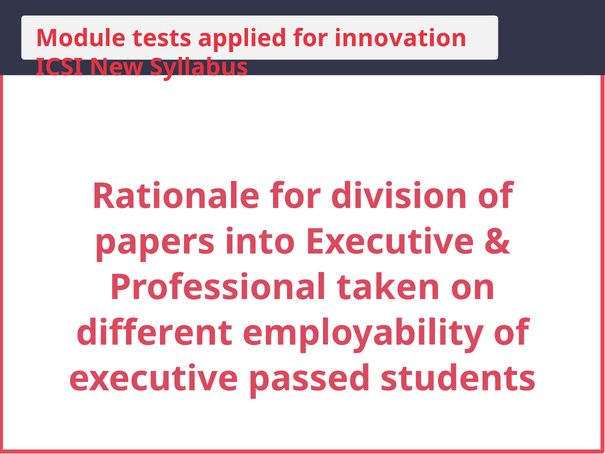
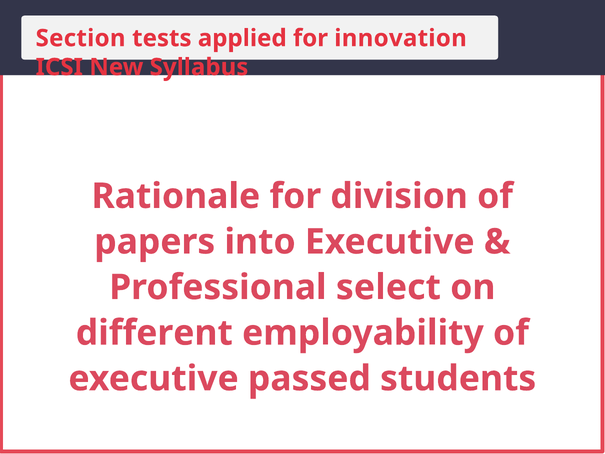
Module: Module -> Section (81, 38)
taken: taken -> select (388, 287)
